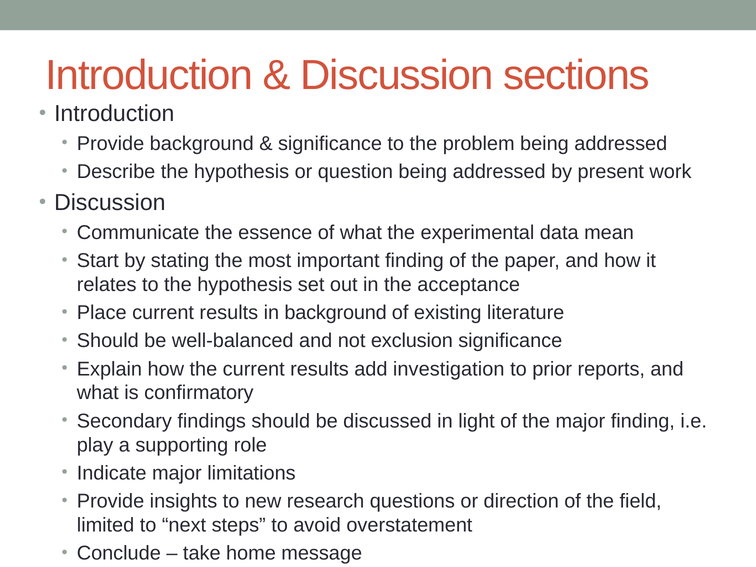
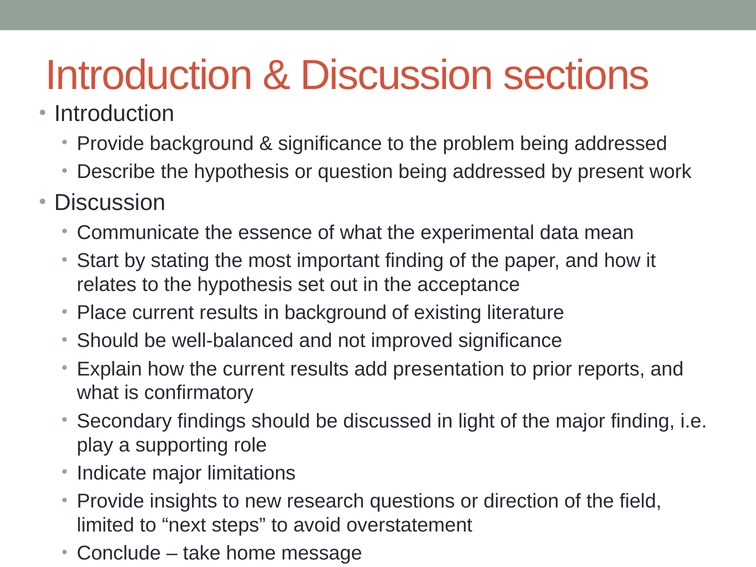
exclusion: exclusion -> improved (412, 341)
investigation: investigation -> presentation (449, 369)
